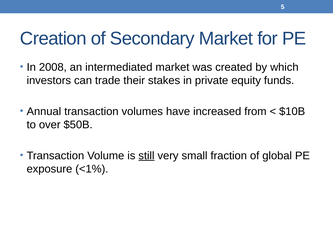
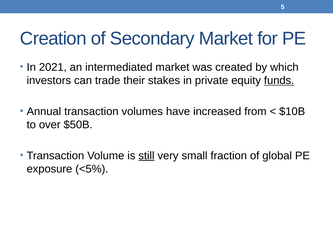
2008: 2008 -> 2021 (53, 67)
funds underline: none -> present (279, 81)
<1%: <1% -> <5% (92, 169)
